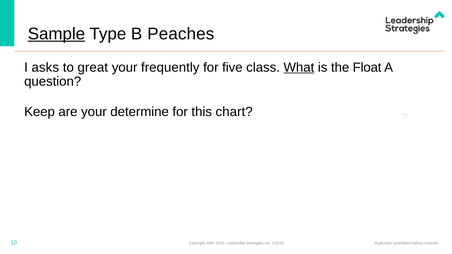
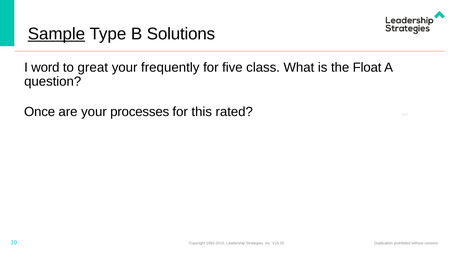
Peaches: Peaches -> Solutions (181, 34)
asks: asks -> word (45, 67)
What underline: present -> none (299, 67)
Keep: Keep -> Once (40, 112)
determine: determine -> processes (140, 112)
chart: chart -> rated (234, 112)
